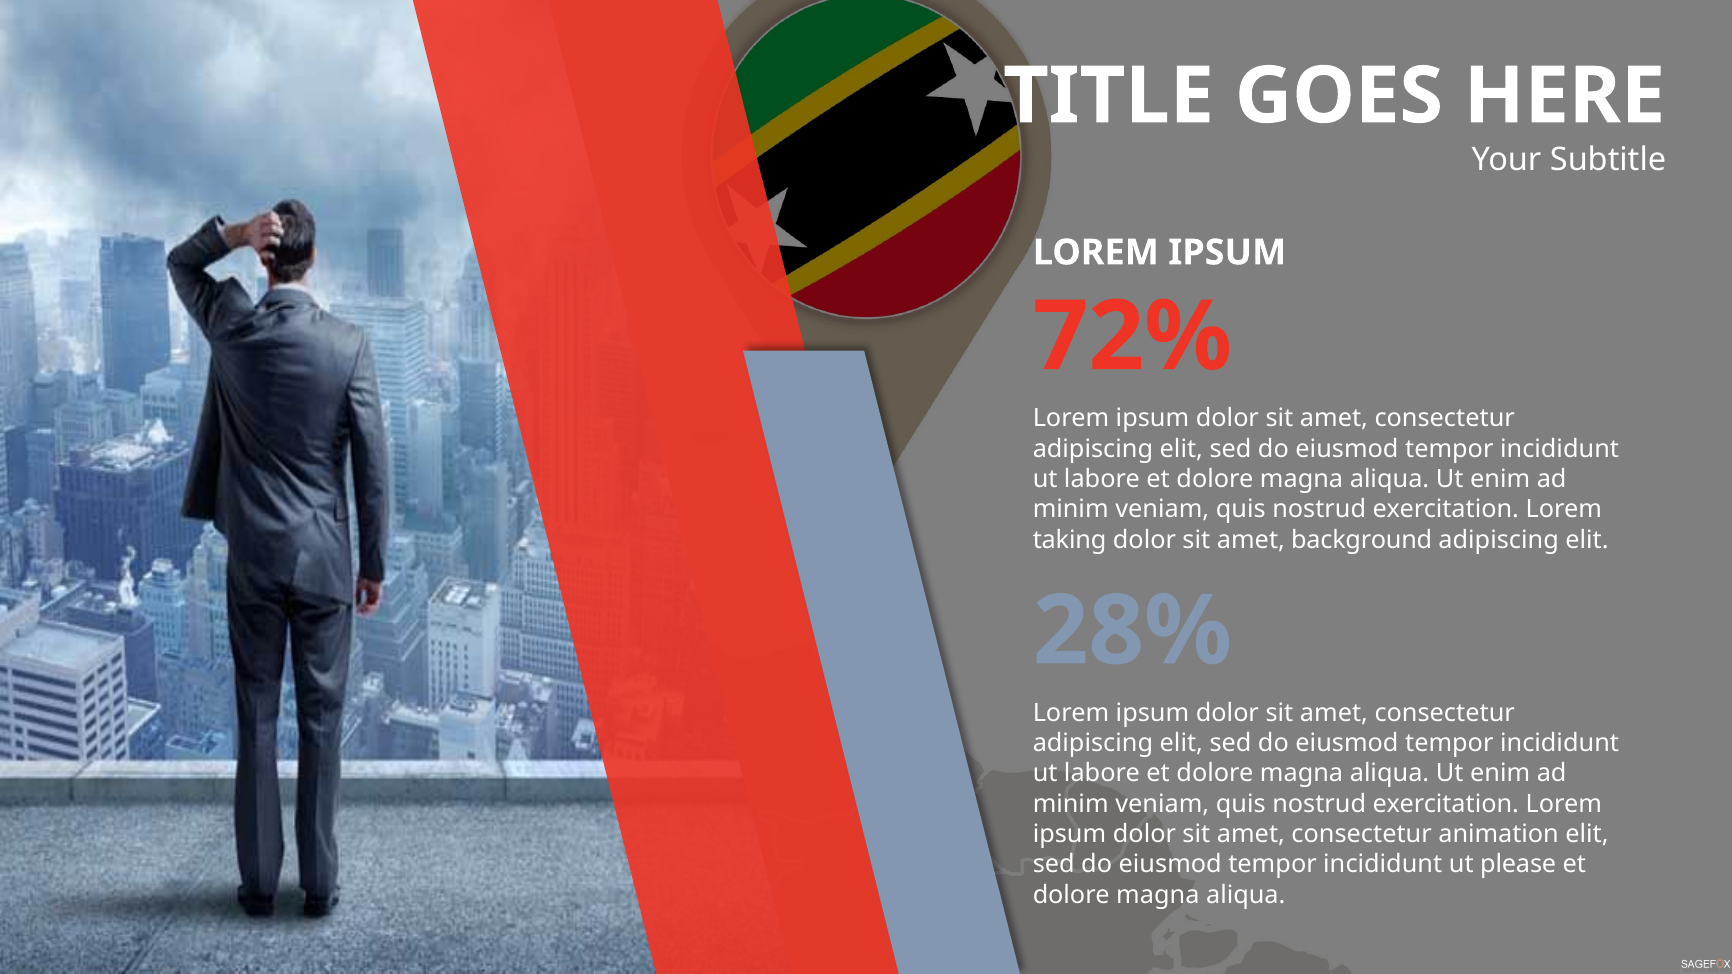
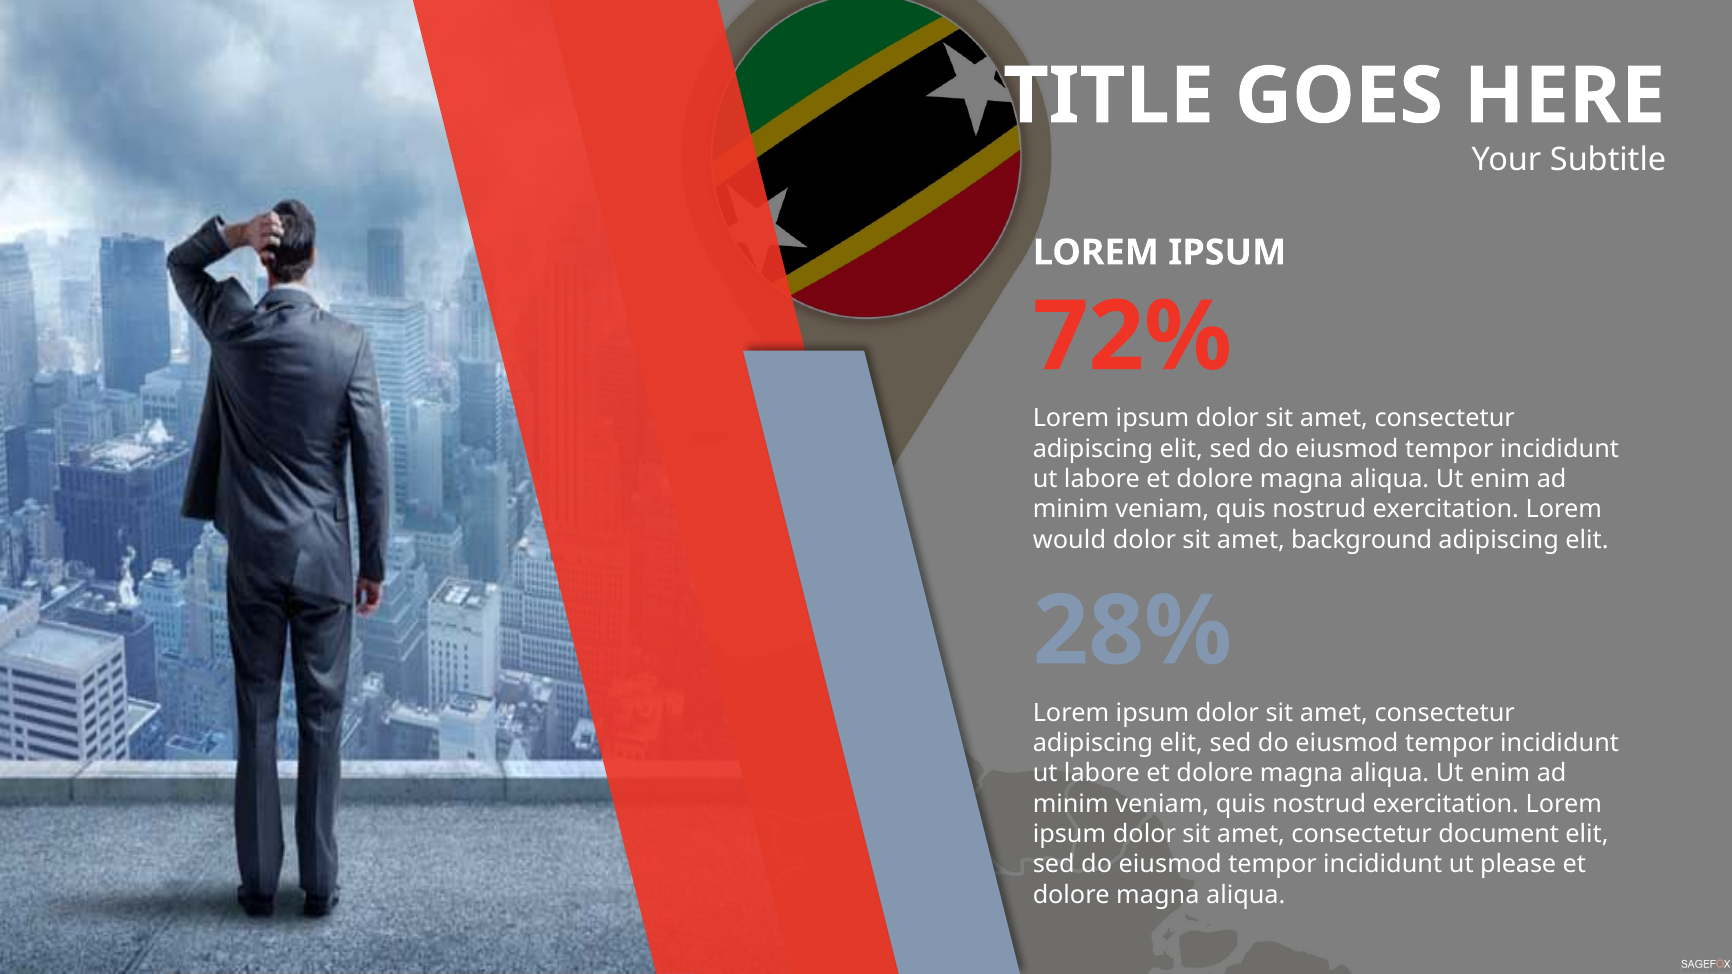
taking: taking -> would (1069, 540)
animation: animation -> document (1499, 834)
